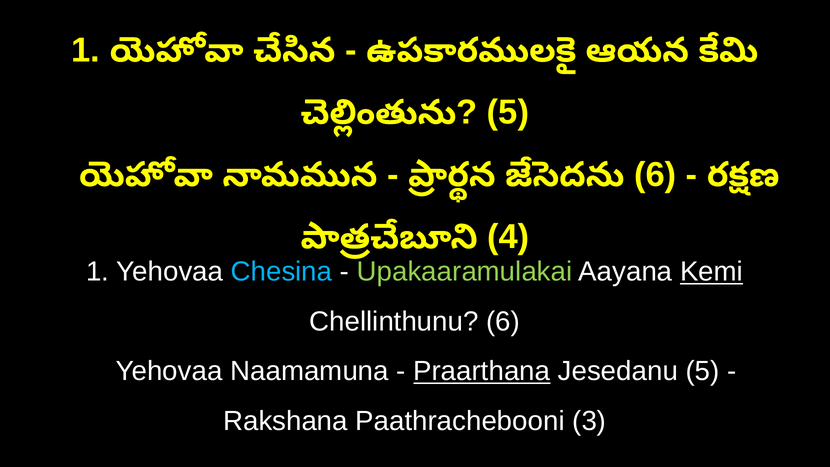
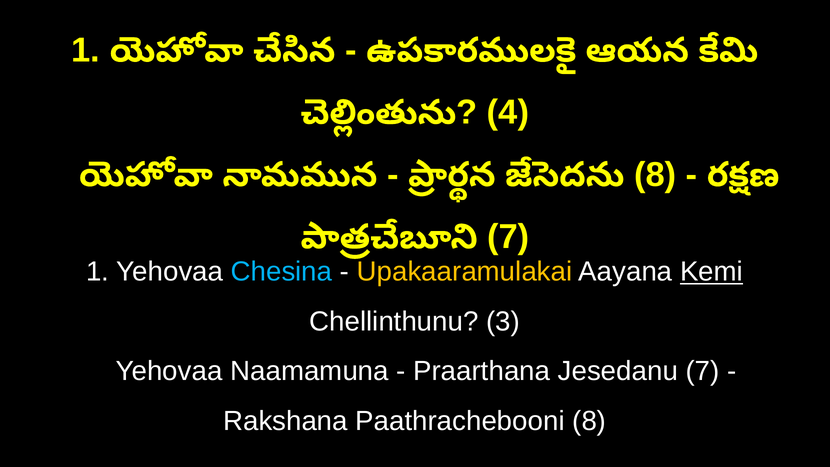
5: 5 -> 4 (508, 112)
6: 6 -> 8 (655, 175)
4: 4 -> 7 (508, 237)
Upakaaramulakai colour: light green -> yellow (465, 272)
Chellinthunu 6: 6 -> 3 (503, 321)
Praarthana underline: present -> none (482, 371)
Jesedanu 5: 5 -> 7 (702, 371)
Paathrachebooni 3: 3 -> 8 (589, 421)
